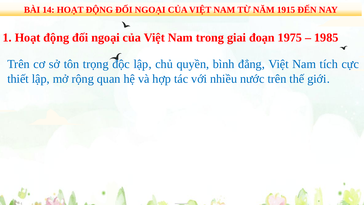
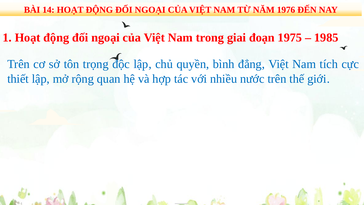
1915: 1915 -> 1976 (286, 10)
